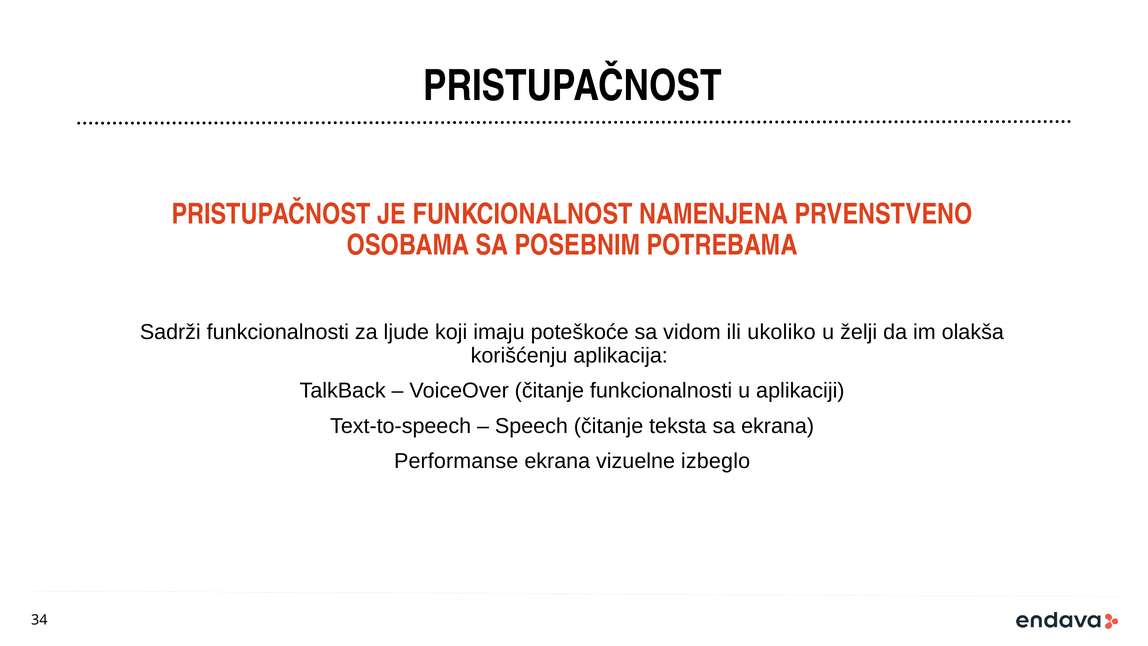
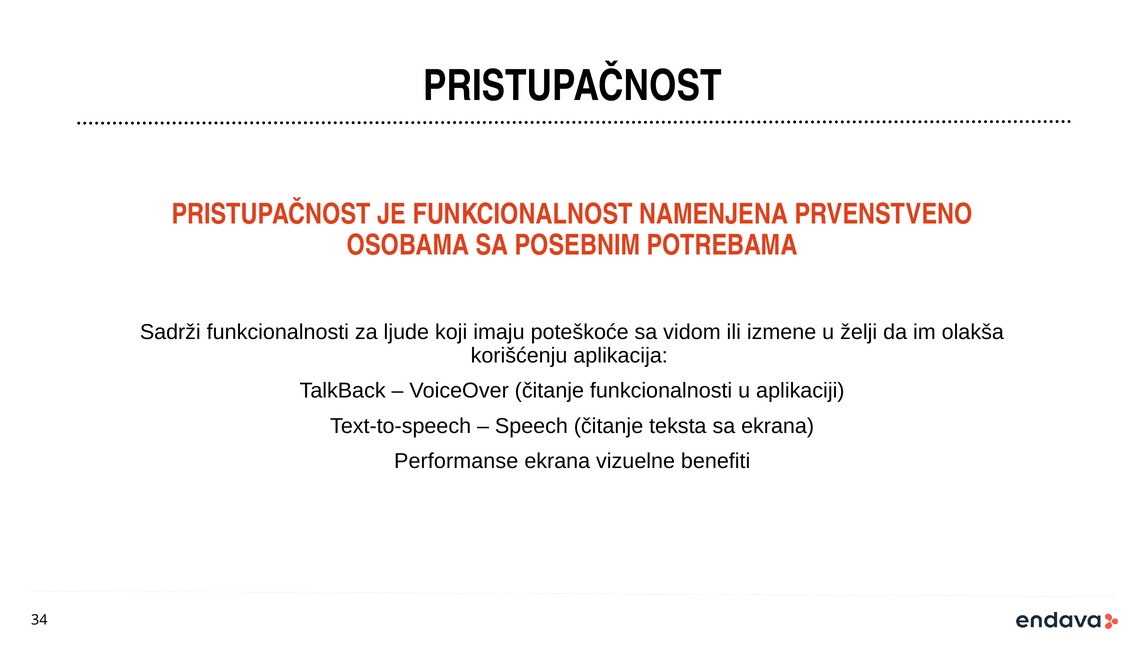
ukoliko: ukoliko -> izmene (782, 332)
izbeglo: izbeglo -> benefiti (716, 461)
